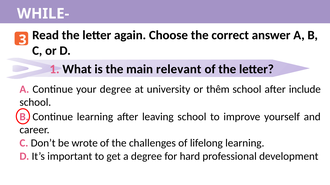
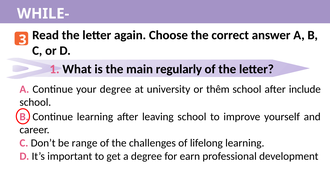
relevant: relevant -> regularly (179, 69)
wrote: wrote -> range (85, 143)
hard: hard -> earn (190, 157)
